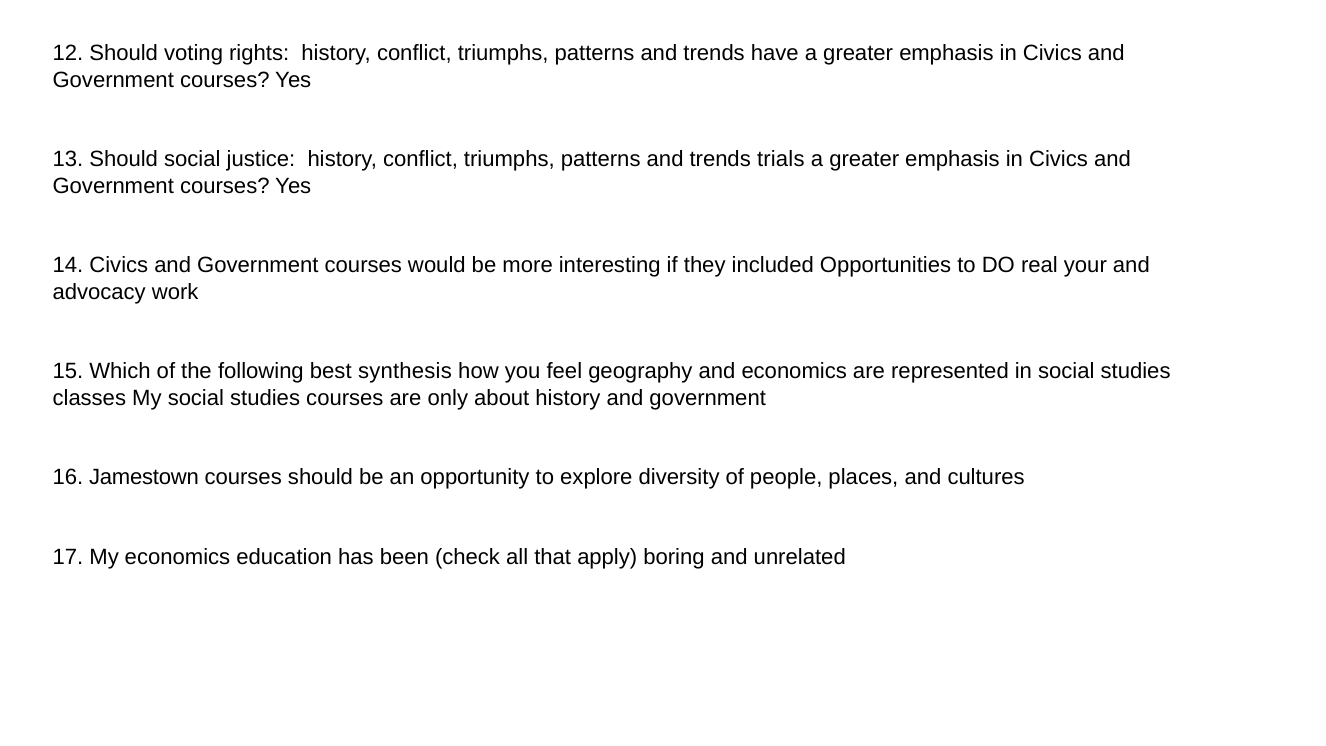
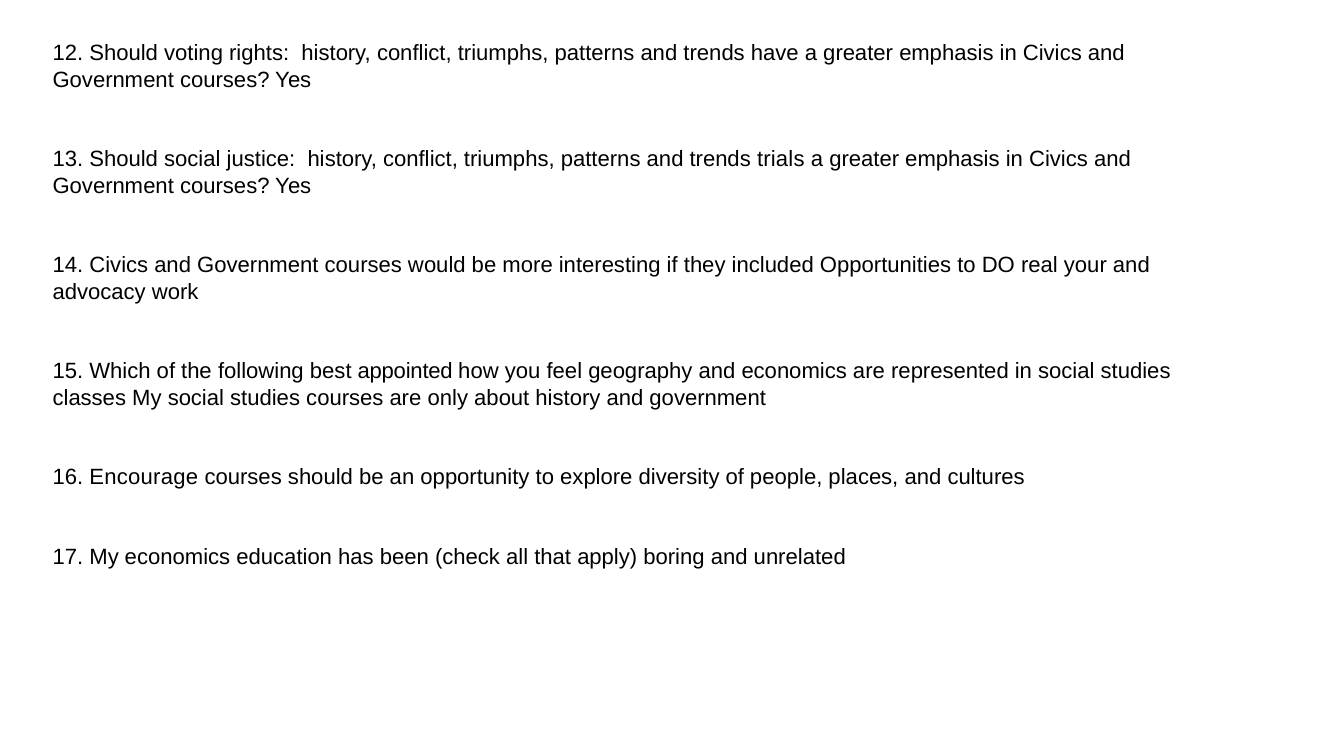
synthesis: synthesis -> appointed (405, 372)
Jamestown: Jamestown -> Encourage (144, 478)
